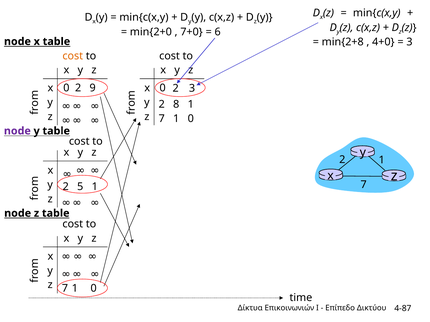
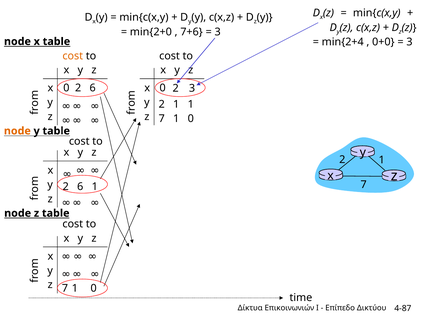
7+0: 7+0 -> 7+6 (192, 32)
6: 6 -> 3 (218, 32)
min{2+8: min{2+8 -> min{2+4 (343, 42)
4+0: 4+0 -> 0+0 (383, 42)
0 2 9: 9 -> 6 (93, 88)
2 8: 8 -> 1 (176, 104)
node colour: purple -> orange (17, 131)
5: 5 -> 6 (80, 187)
